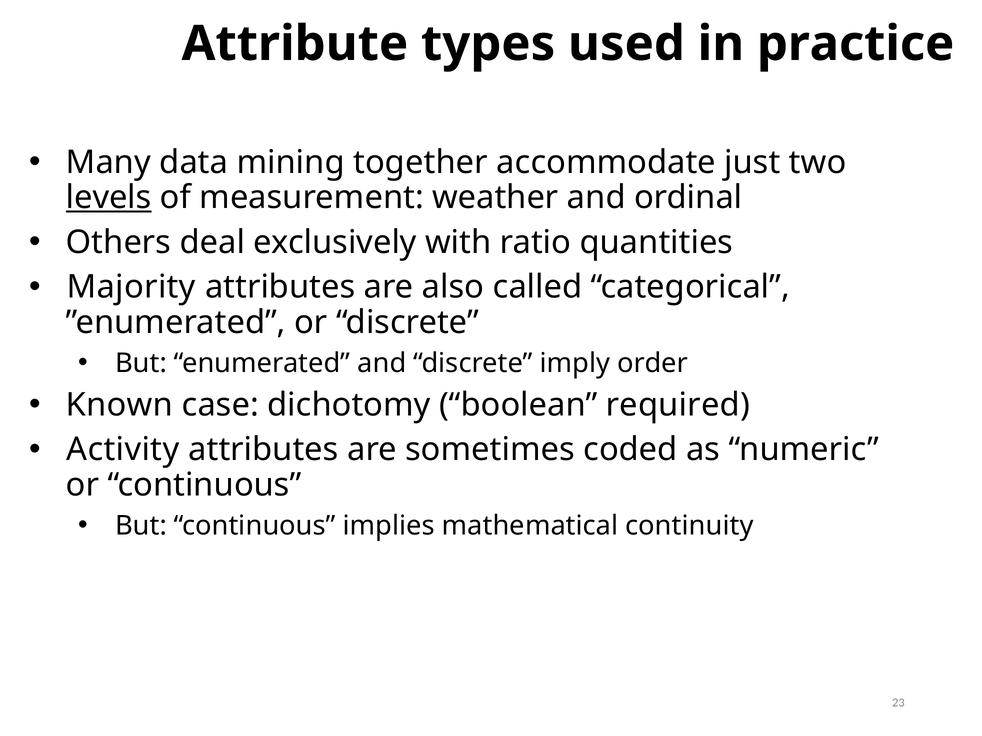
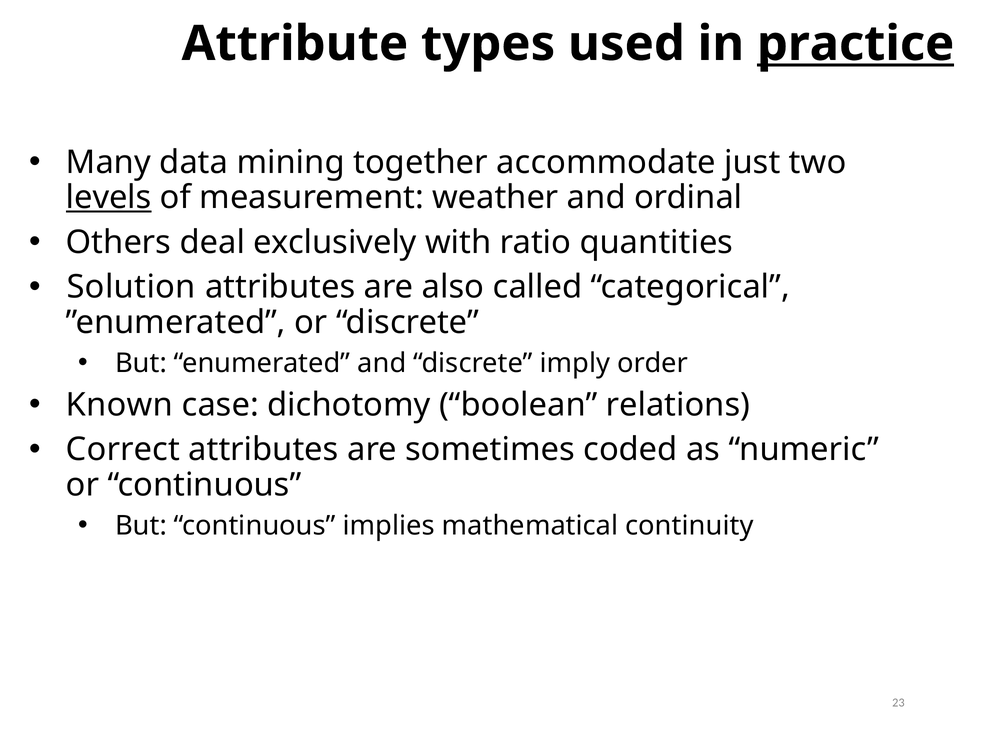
practice underline: none -> present (856, 44)
Majority: Majority -> Solution (131, 287)
required: required -> relations (678, 405)
Activity: Activity -> Correct (123, 450)
